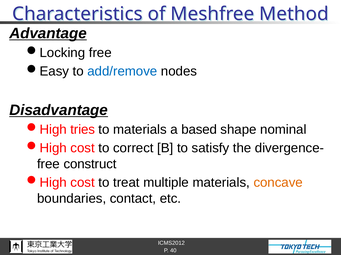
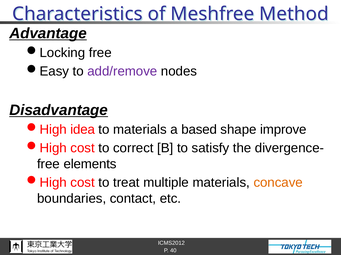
add/remove colour: blue -> purple (122, 72)
tries: tries -> idea (83, 130)
nominal: nominal -> improve (283, 130)
construct: construct -> elements (90, 164)
